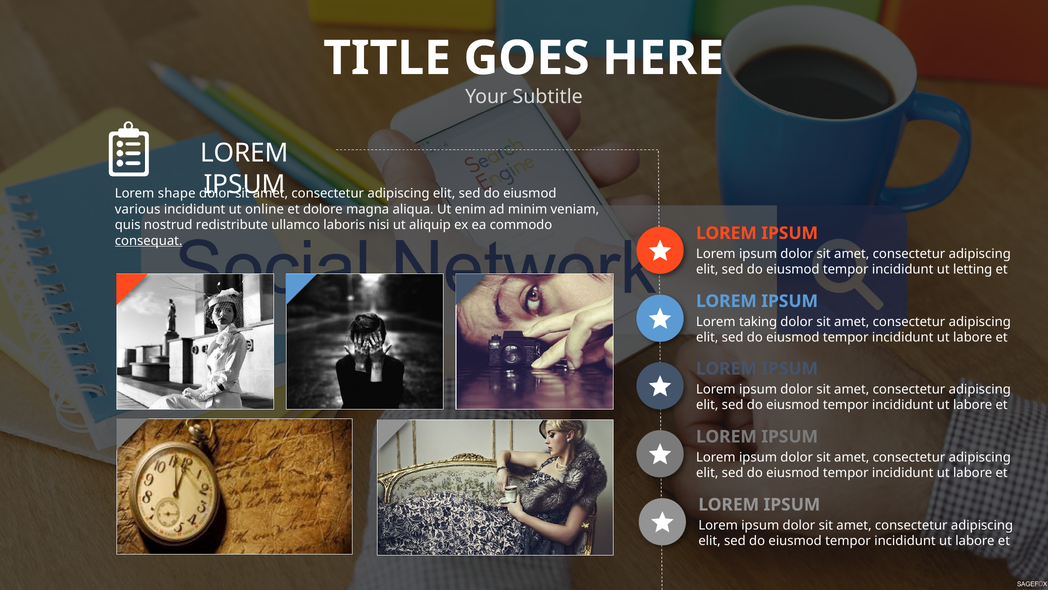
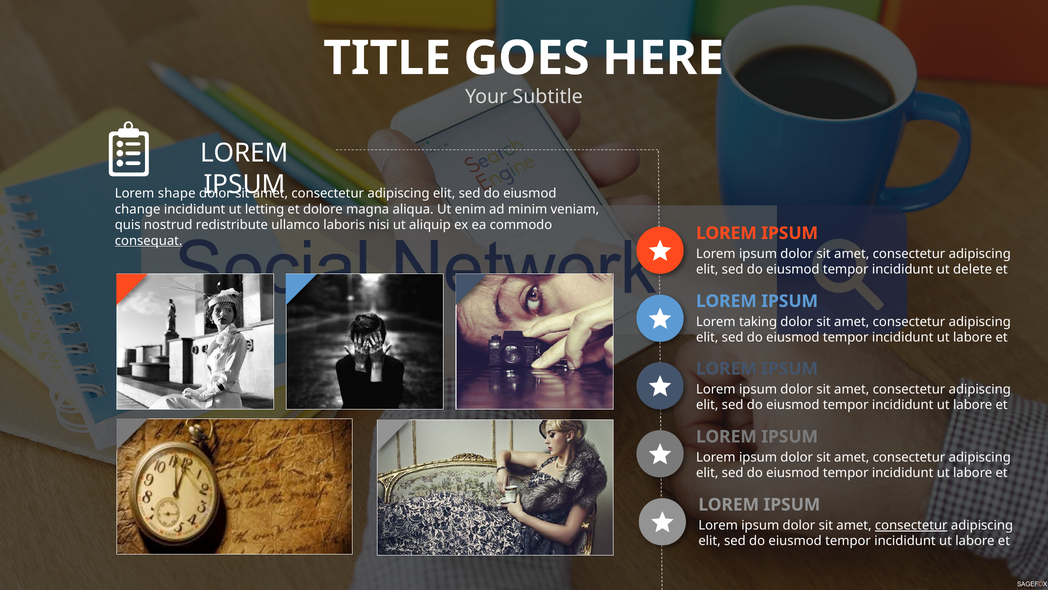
various: various -> change (138, 209)
online: online -> letting (265, 209)
letting: letting -> delete (973, 269)
consectetur underline: none -> present (911, 525)
